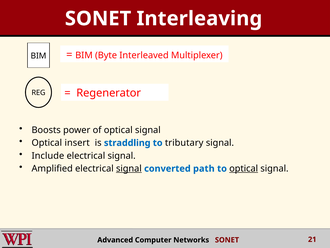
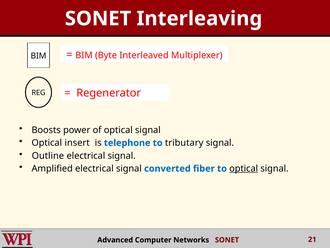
straddling: straddling -> telephone (127, 143)
Include: Include -> Outline (48, 155)
signal underline: present -> none (129, 168)
path: path -> fiber (204, 168)
